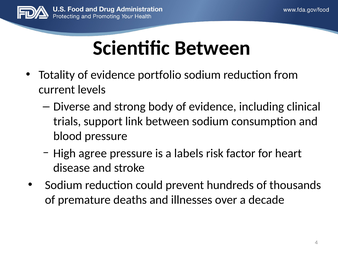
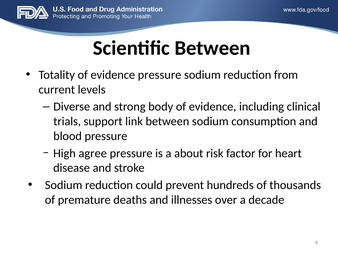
evidence portfolio: portfolio -> pressure (160, 75)
labels: labels -> about (189, 153)
